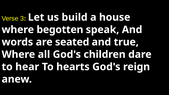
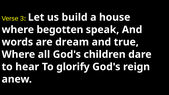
seated: seated -> dream (72, 42)
hearts: hearts -> glorify (73, 67)
